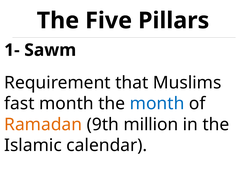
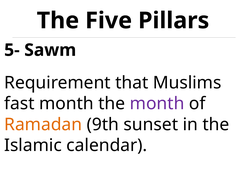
1-: 1- -> 5- (12, 50)
month colour: blue -> purple (157, 104)
million: million -> sunset (151, 125)
